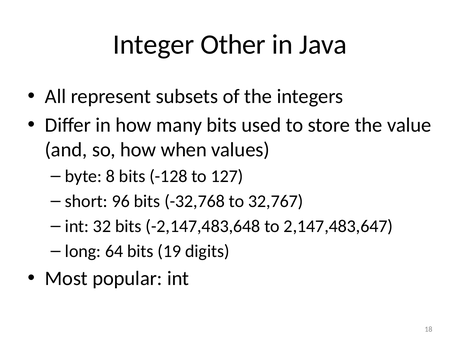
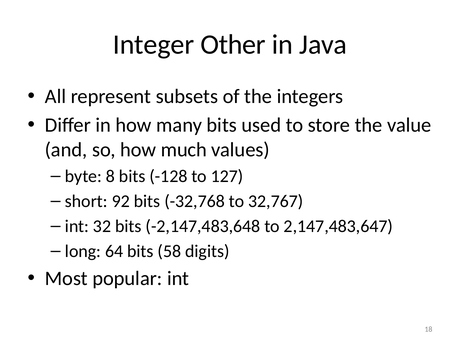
when: when -> much (184, 150)
96: 96 -> 92 (121, 201)
19: 19 -> 58 (169, 251)
